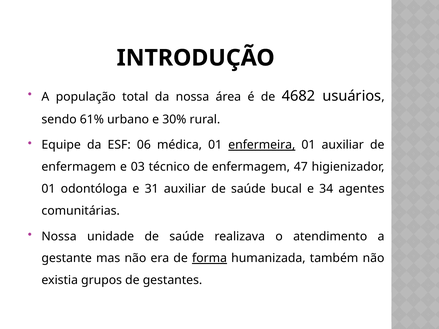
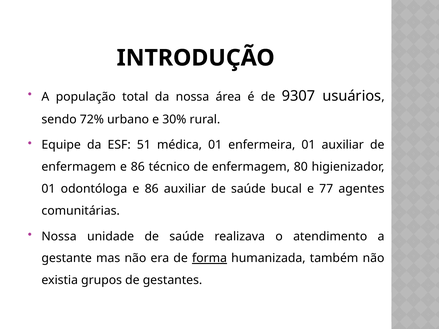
4682: 4682 -> 9307 (299, 96)
61%: 61% -> 72% (92, 119)
06: 06 -> 51 (144, 145)
enfermeira underline: present -> none (262, 145)
enfermagem e 03: 03 -> 86 (138, 167)
47: 47 -> 80 (301, 167)
odontóloga e 31: 31 -> 86 (152, 189)
34: 34 -> 77 (326, 189)
